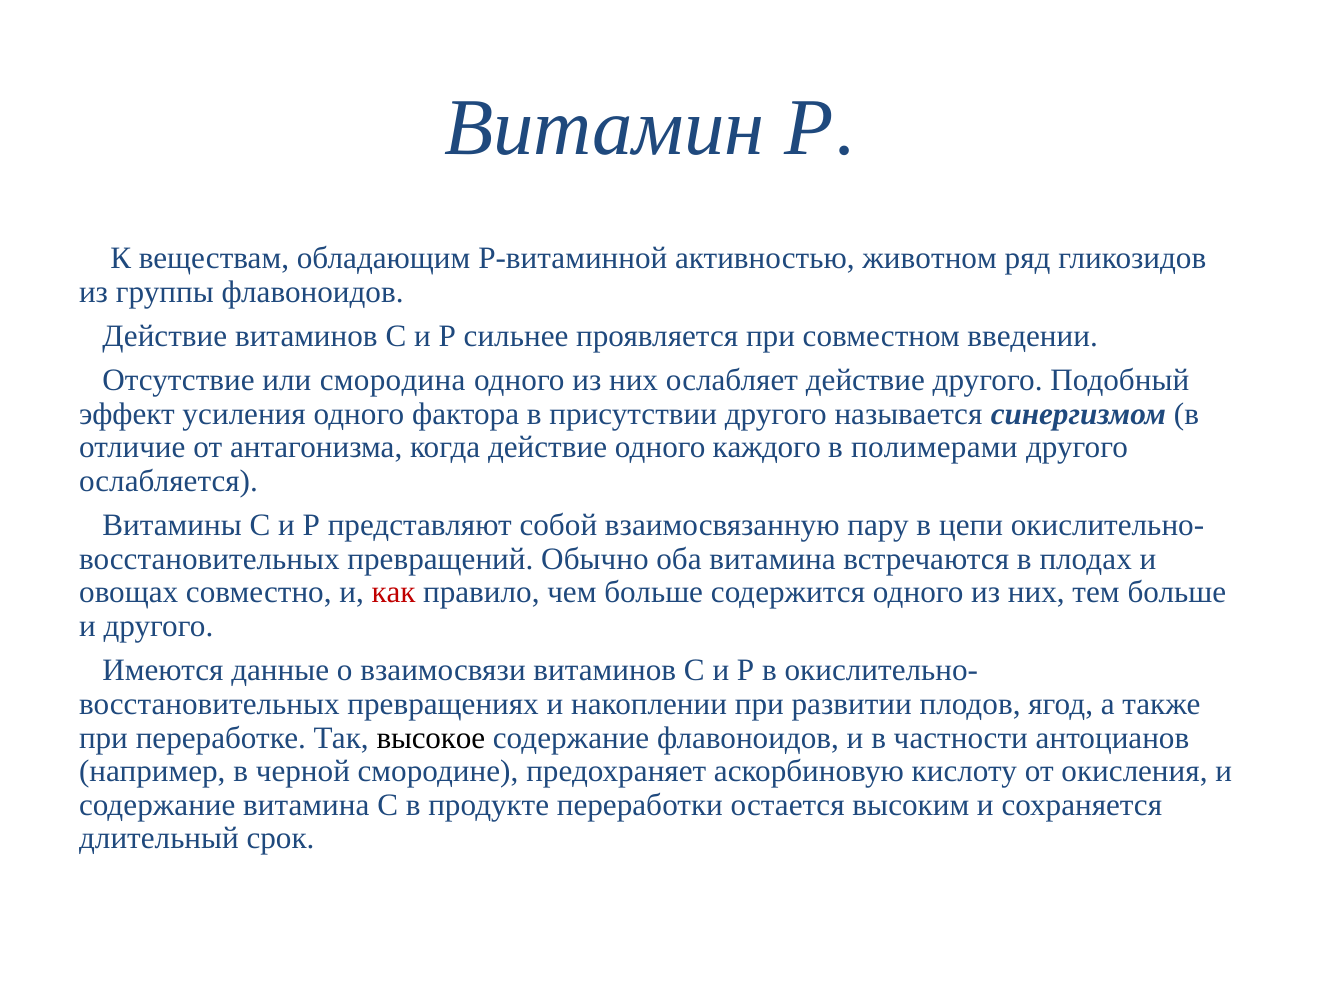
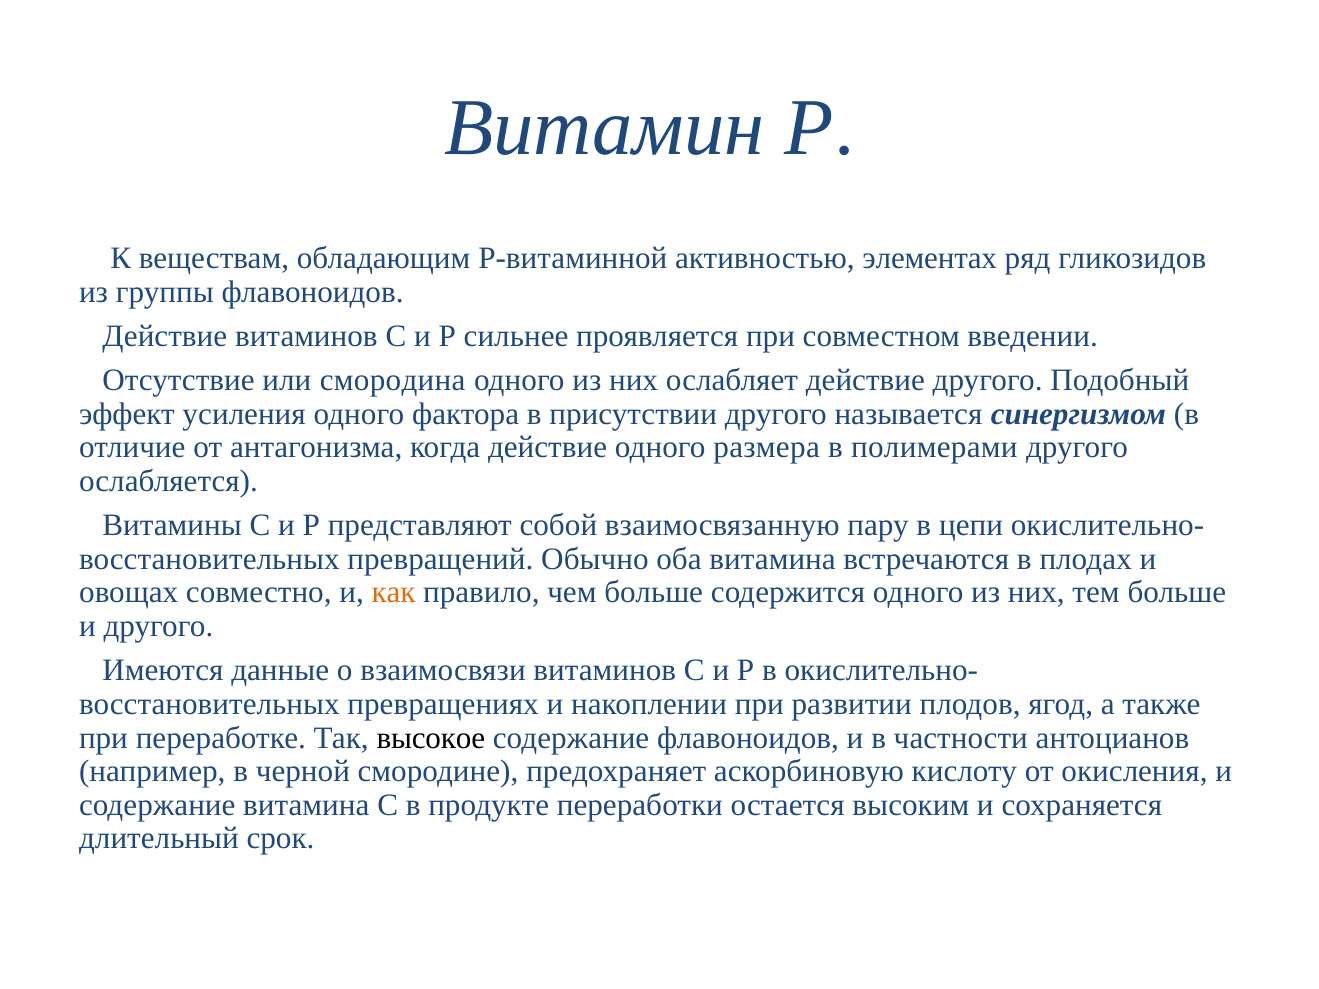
животном: животном -> элементах (930, 258)
каждого: каждого -> размера (767, 448)
как colour: red -> orange (394, 593)
